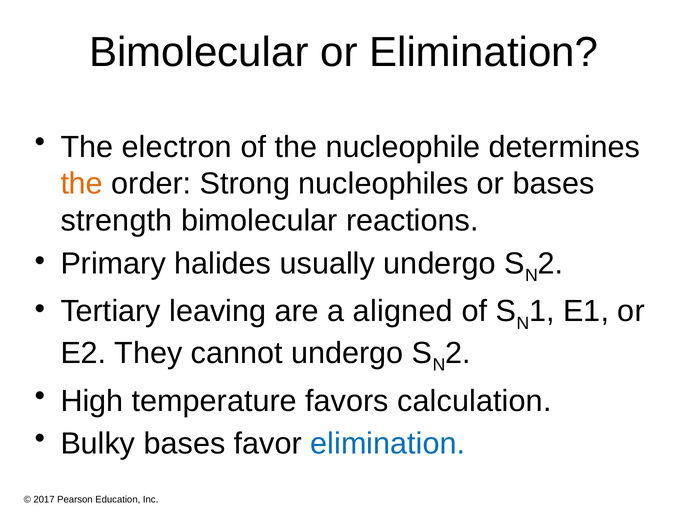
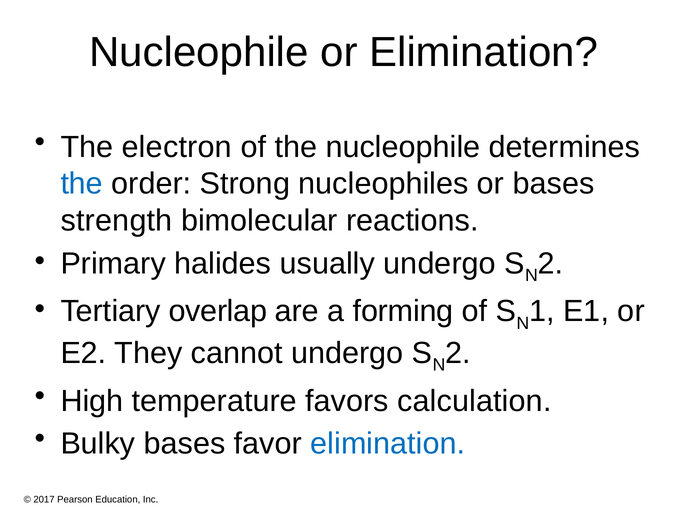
Bimolecular: Bimolecular -> Nucleophile (199, 52)
the colour: orange -> blue (82, 184)
leaving: leaving -> overlap (218, 311)
aligned: aligned -> forming (403, 311)
